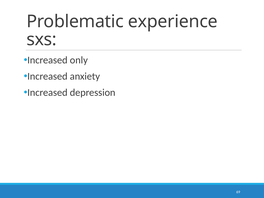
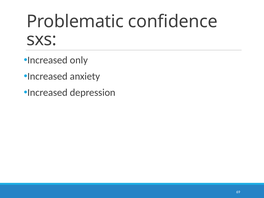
experience: experience -> confidence (173, 21)
